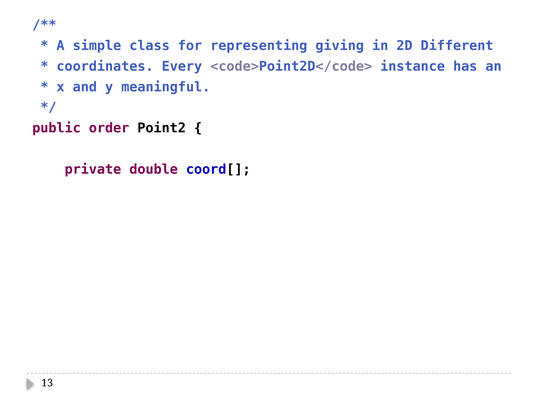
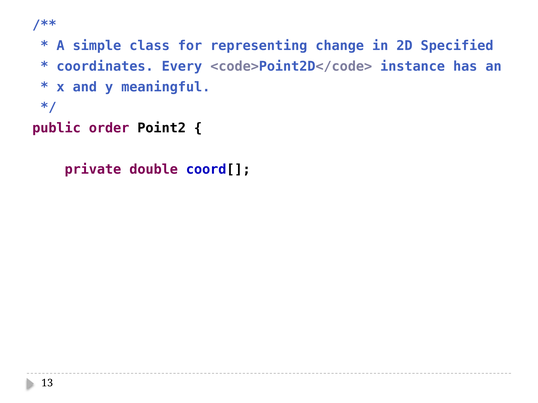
giving: giving -> change (340, 46)
Different: Different -> Specified (457, 46)
